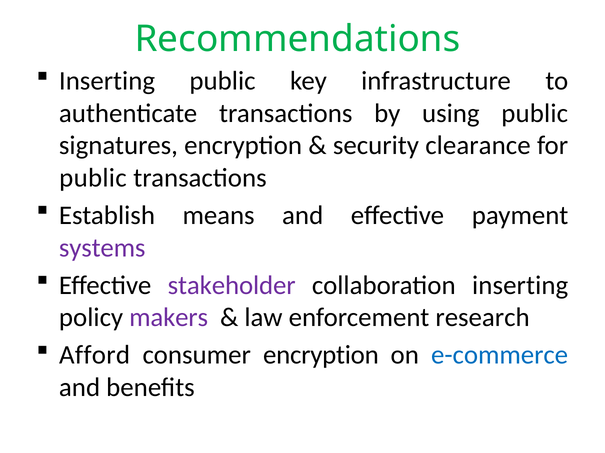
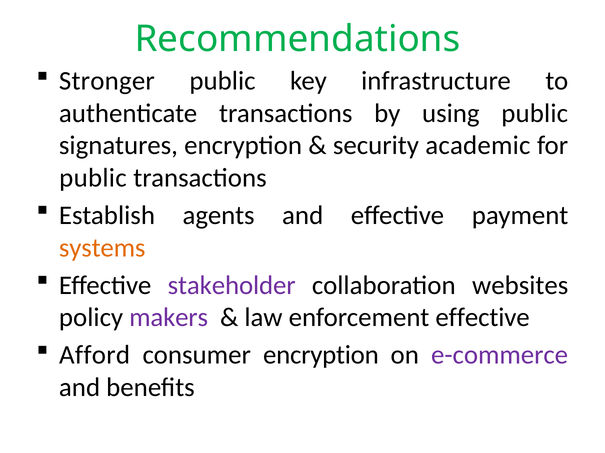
Inserting: Inserting -> Stronger (107, 81)
clearance: clearance -> academic (478, 146)
means: means -> agents (219, 216)
systems colour: purple -> orange (102, 248)
collaboration inserting: inserting -> websites (520, 286)
enforcement research: research -> effective (483, 318)
e-commerce colour: blue -> purple (500, 356)
